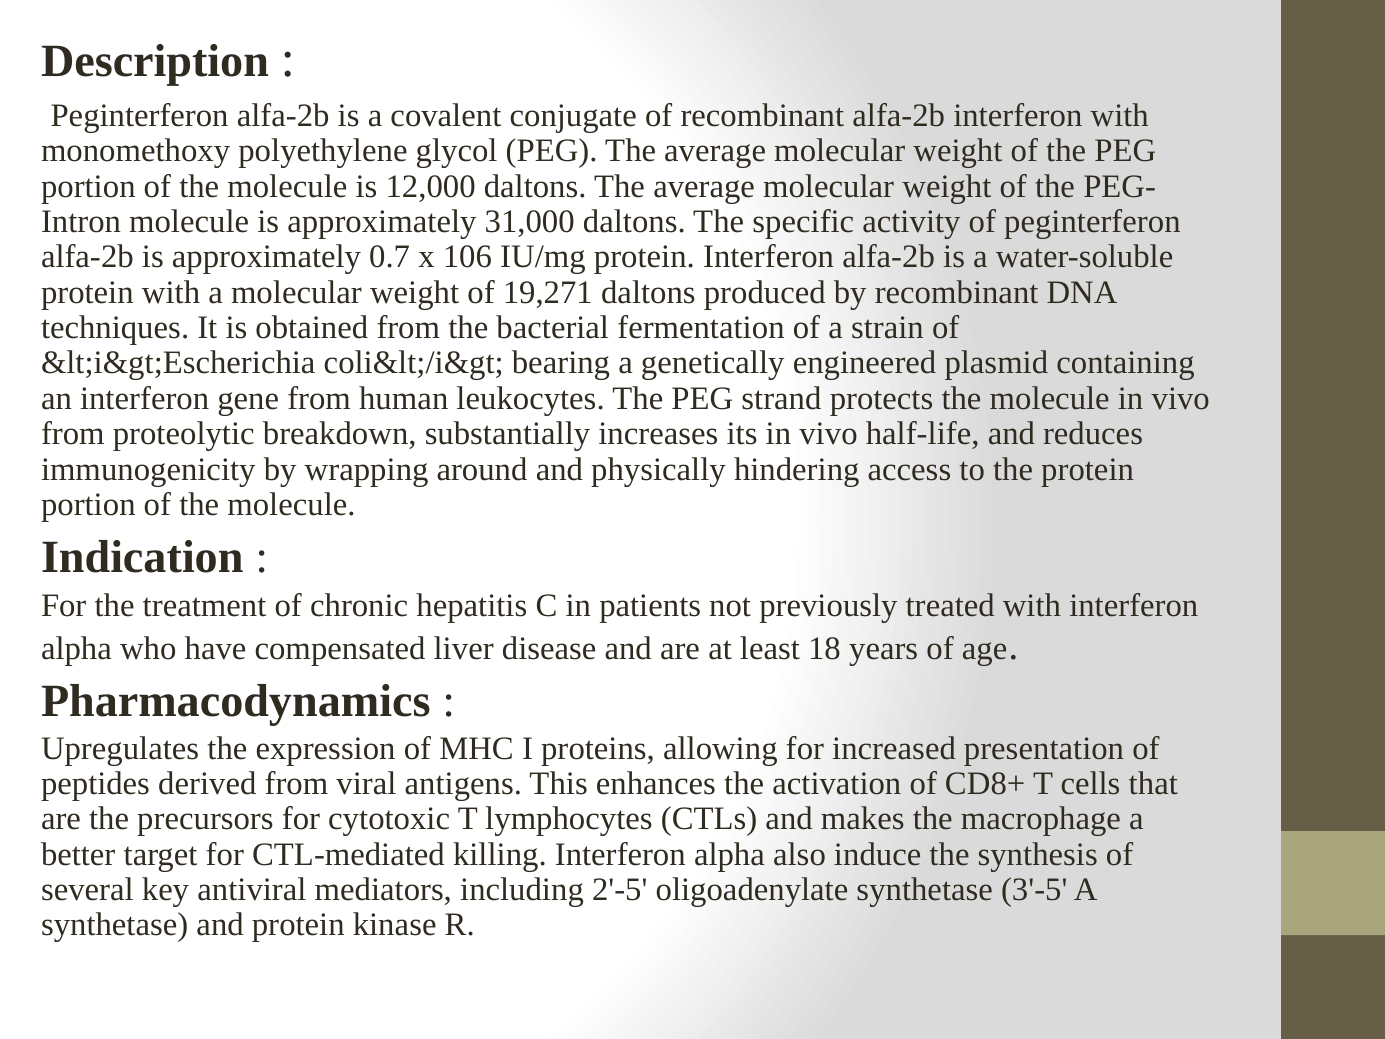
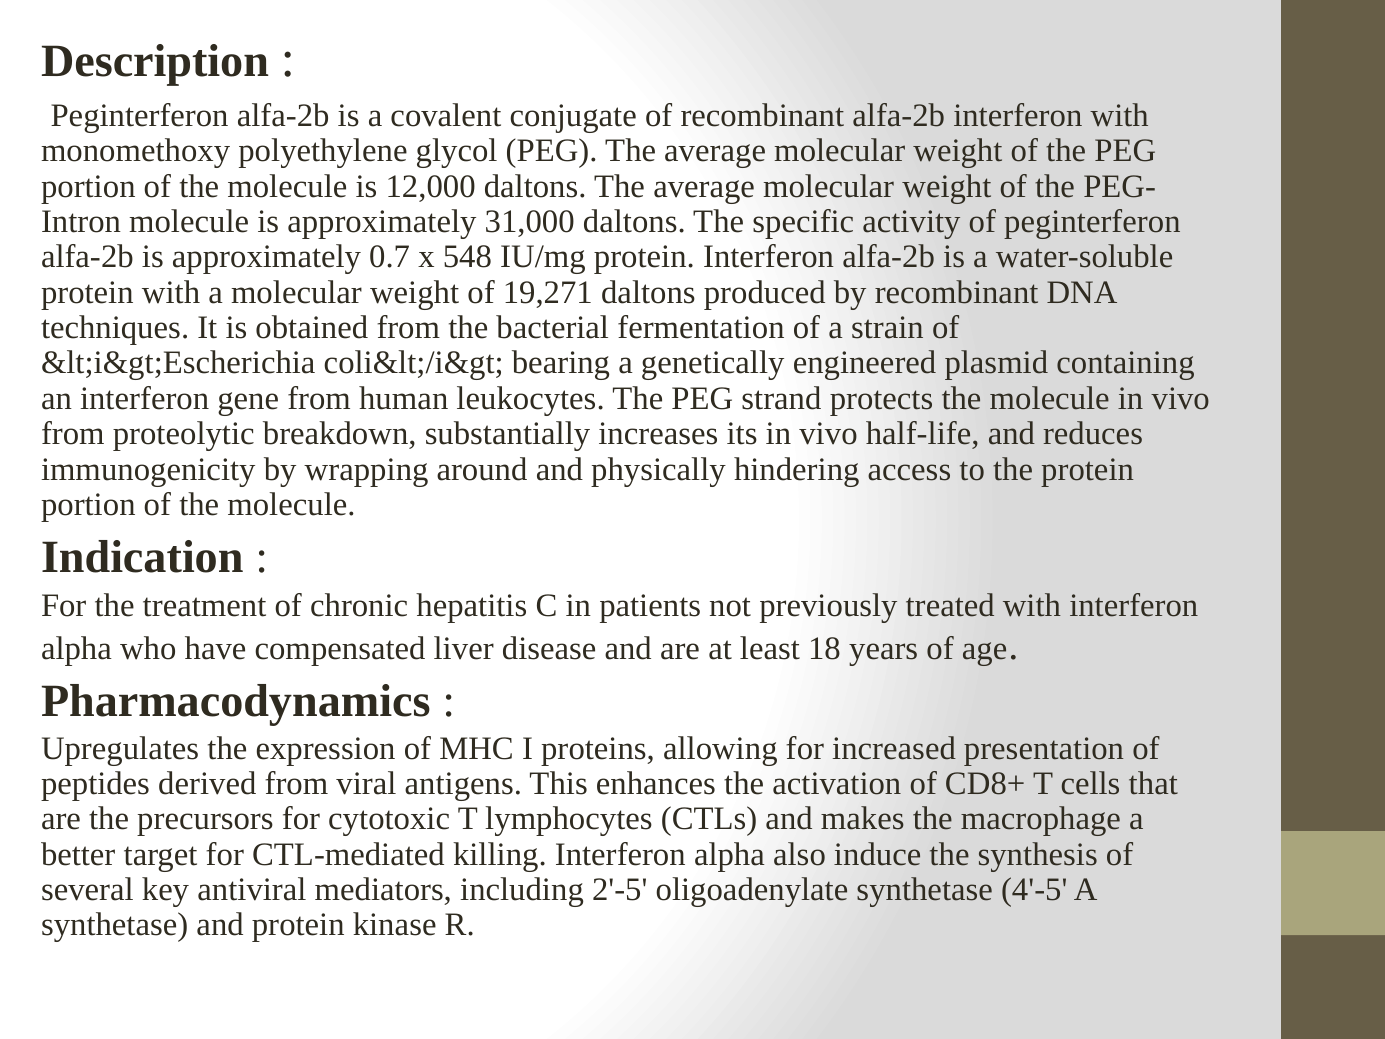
106: 106 -> 548 (467, 257)
3'-5: 3'-5 -> 4'-5 (1034, 889)
